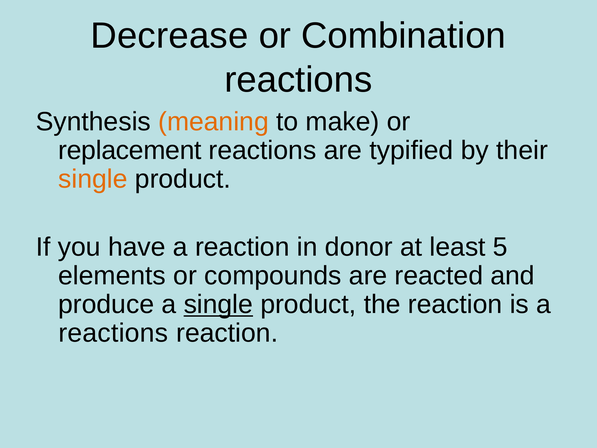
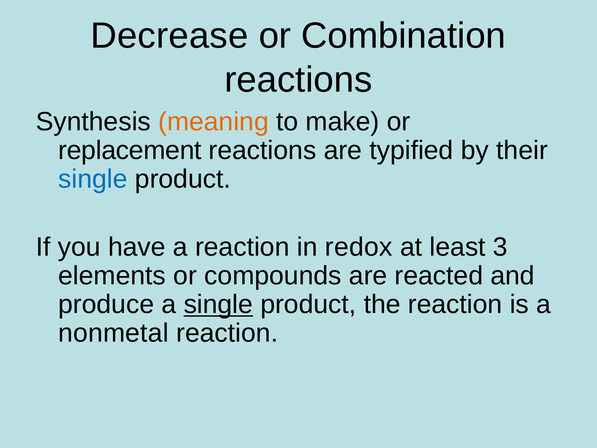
single colour: orange -> blue (93, 179)
donor: donor -> redox (359, 247)
5: 5 -> 3 (500, 247)
reactions: reactions -> nonmetal (113, 333)
